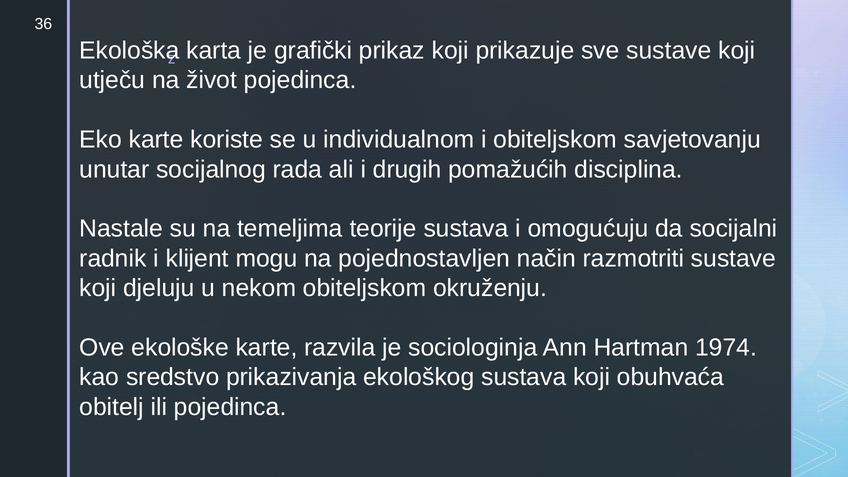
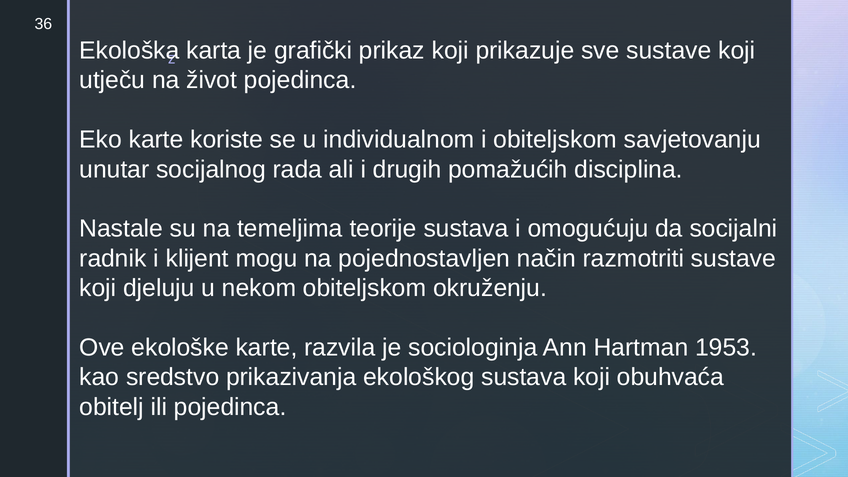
1974: 1974 -> 1953 (726, 348)
